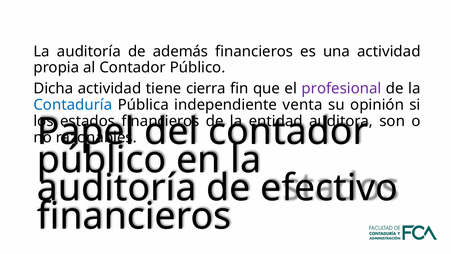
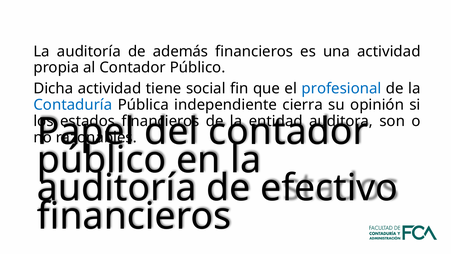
cierra: cierra -> social (206, 89)
profesional colour: purple -> blue (341, 89)
venta: venta -> cierra (303, 105)
